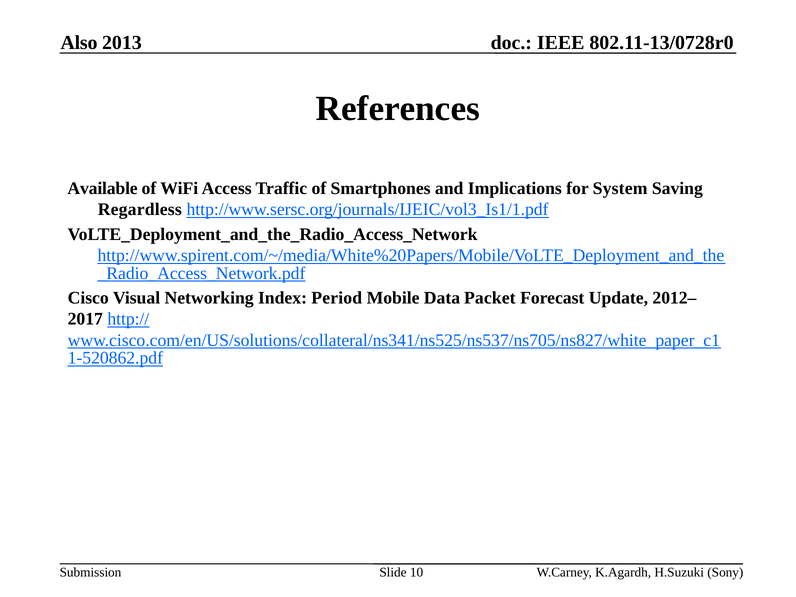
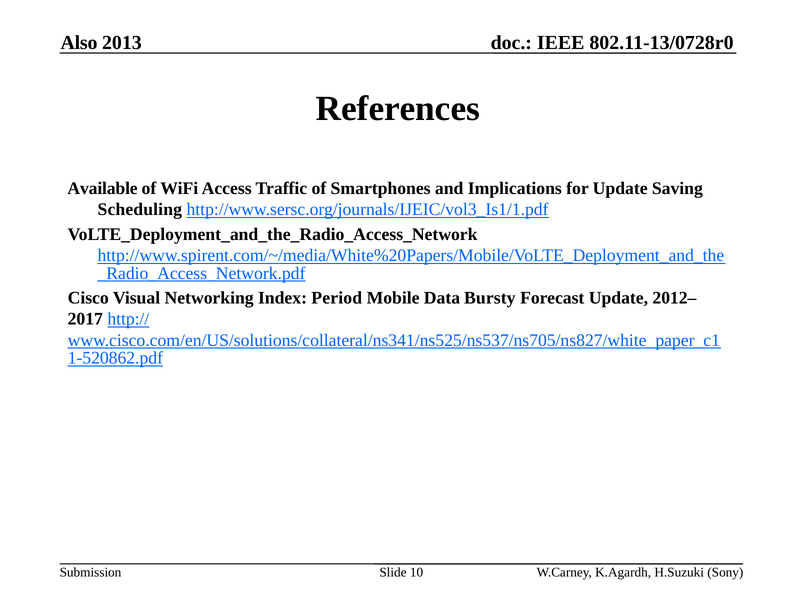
for System: System -> Update (620, 188)
Regardless: Regardless -> Scheduling (140, 210)
Packet: Packet -> Bursty (490, 298)
